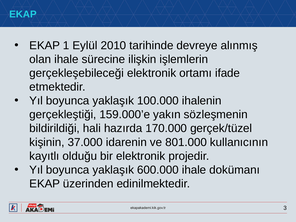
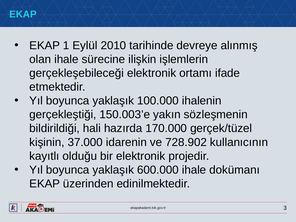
159.000’e: 159.000’e -> 150.003’e (125, 115)
801.000: 801.000 -> 728.902 (186, 142)
